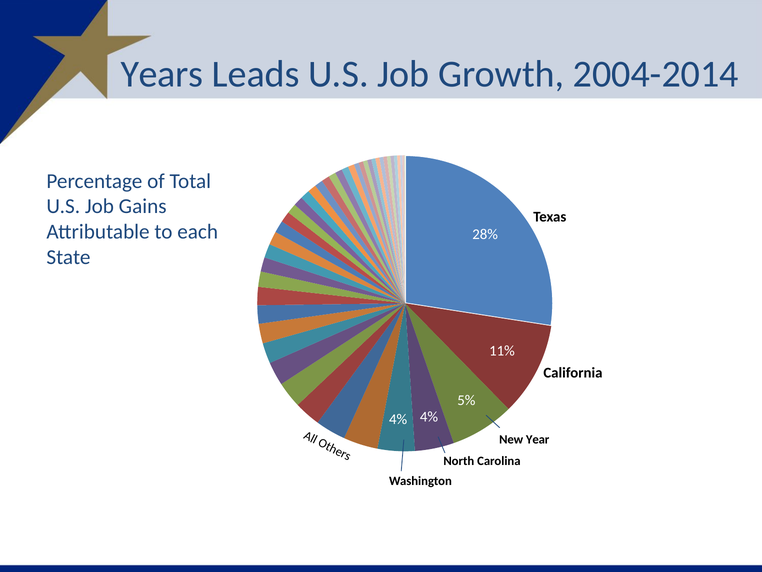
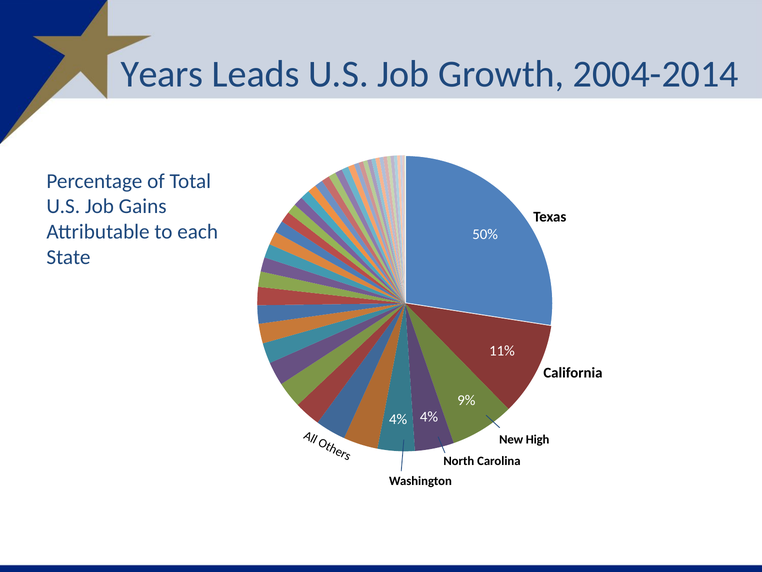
28%: 28% -> 50% (485, 234)
5%: 5% -> 9% (466, 400)
Year: Year -> High (538, 439)
